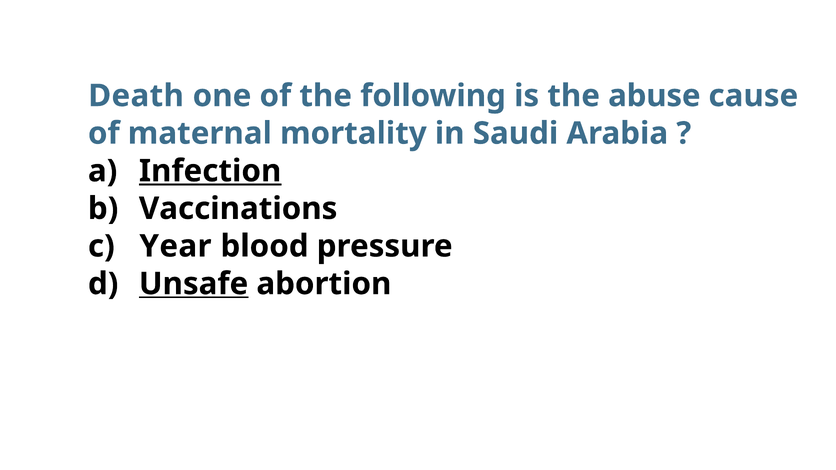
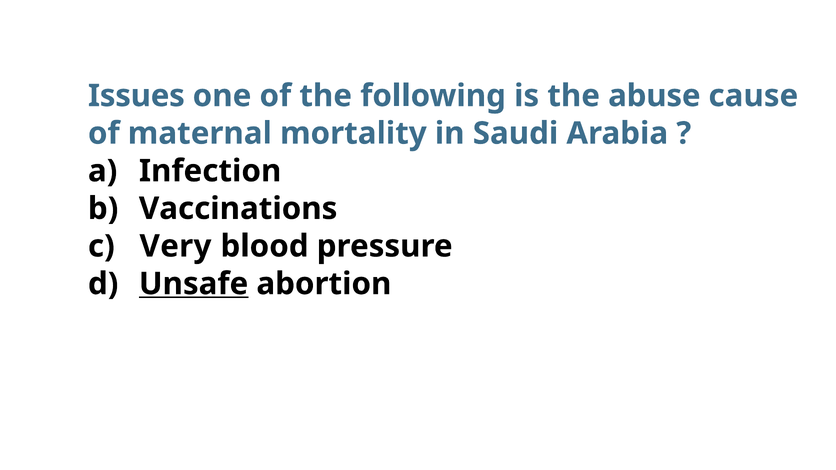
Death: Death -> Issues (136, 96)
Infection underline: present -> none (210, 171)
Year: Year -> Very (175, 246)
